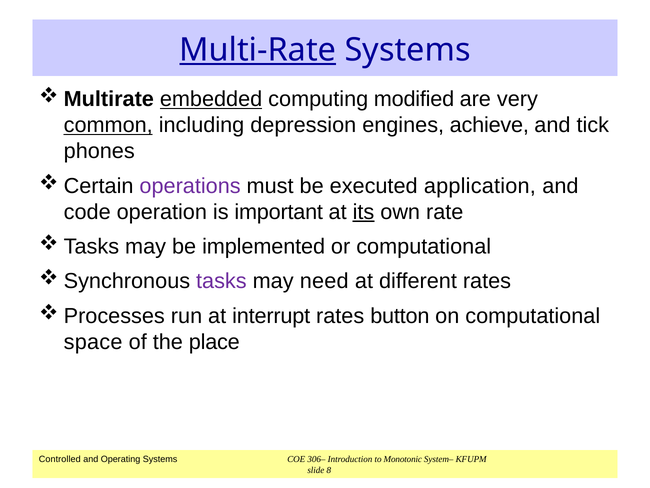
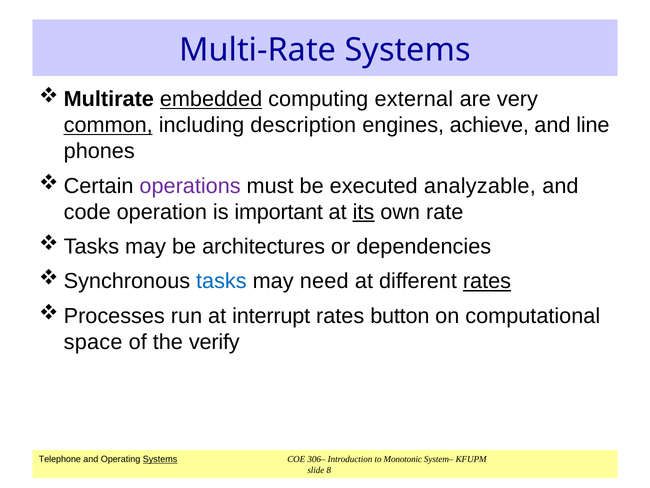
Multi-Rate underline: present -> none (258, 50)
modified: modified -> external (414, 99)
depression: depression -> description (303, 125)
tick: tick -> line (593, 125)
application: application -> analyzable (480, 186)
implemented: implemented -> architectures (264, 246)
or computational: computational -> dependencies (424, 246)
tasks colour: purple -> blue (221, 281)
rates underline: none -> present (487, 281)
place: place -> verify (214, 342)
Controlled: Controlled -> Telephone (60, 459)
Systems underline: none -> present (160, 459)
